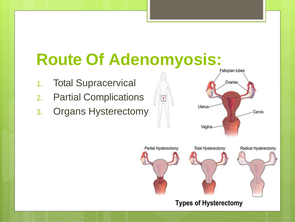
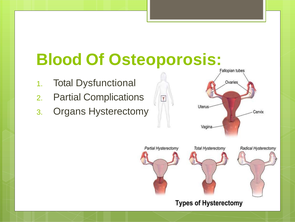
Route: Route -> Blood (59, 59)
Adenomyosis: Adenomyosis -> Osteoporosis (165, 59)
Supracervical: Supracervical -> Dysfunctional (106, 83)
